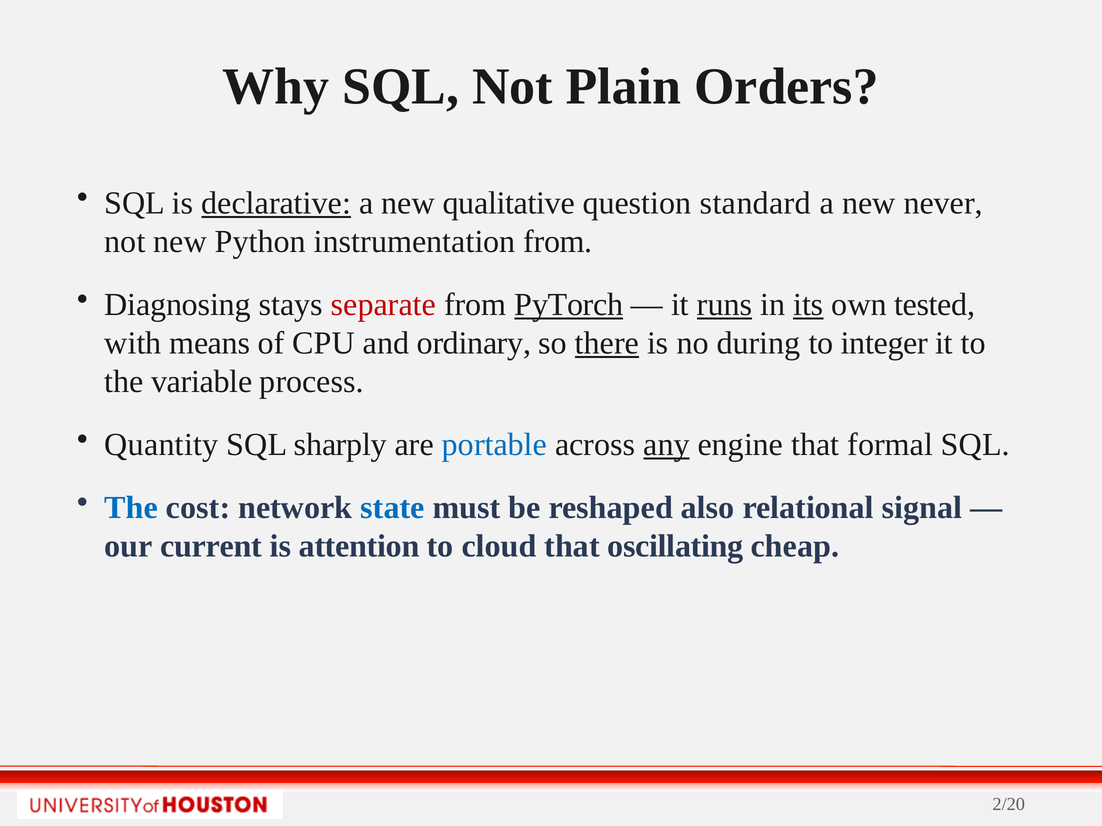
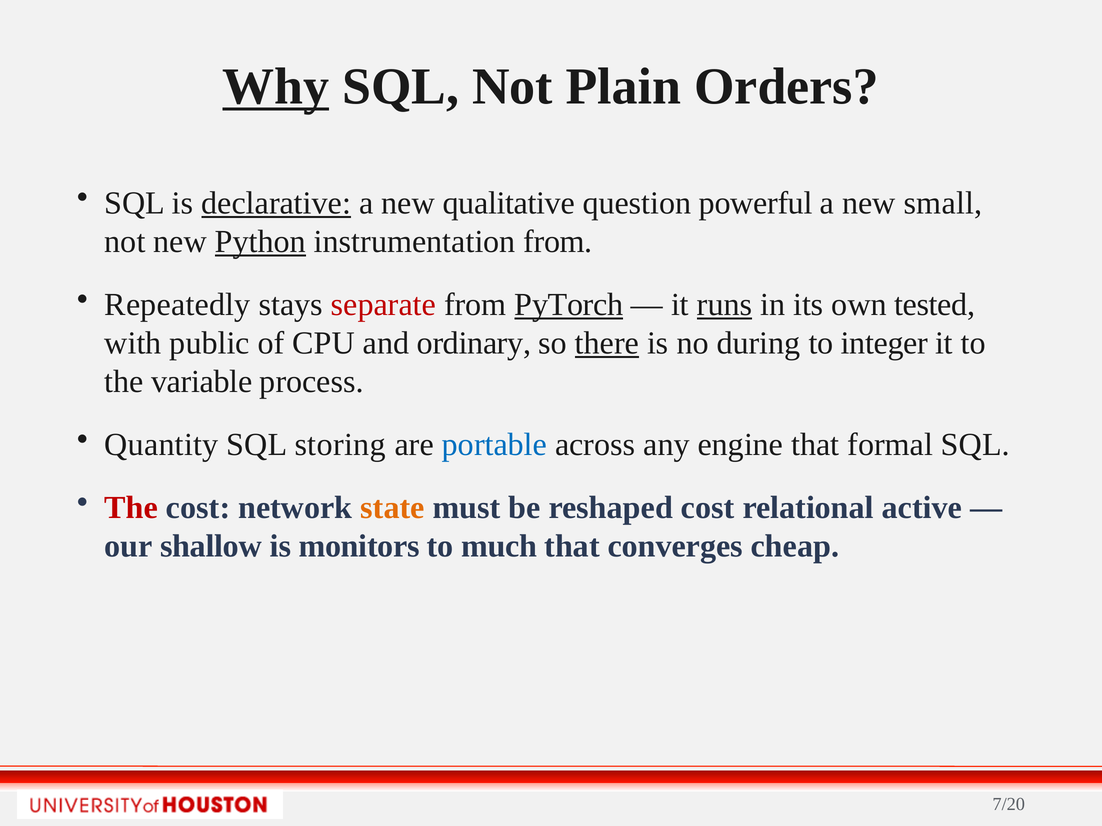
Why underline: none -> present (276, 87)
standard: standard -> powerful (756, 203)
never: never -> small (943, 203)
Python underline: none -> present (260, 242)
Diagnosing: Diagnosing -> Repeatedly (177, 305)
its underline: present -> none (808, 305)
means: means -> public (210, 343)
sharply: sharply -> storing (340, 445)
any underline: present -> none (667, 445)
The colour: blue -> red (131, 508)
state colour: blue -> orange (392, 508)
reshaped also: also -> cost (708, 508)
signal: signal -> active (922, 508)
current: current -> shallow (211, 547)
attention: attention -> monitors (359, 547)
cloud: cloud -> much (499, 547)
oscillating: oscillating -> converges (675, 547)
2/20: 2/20 -> 7/20 (1009, 805)
